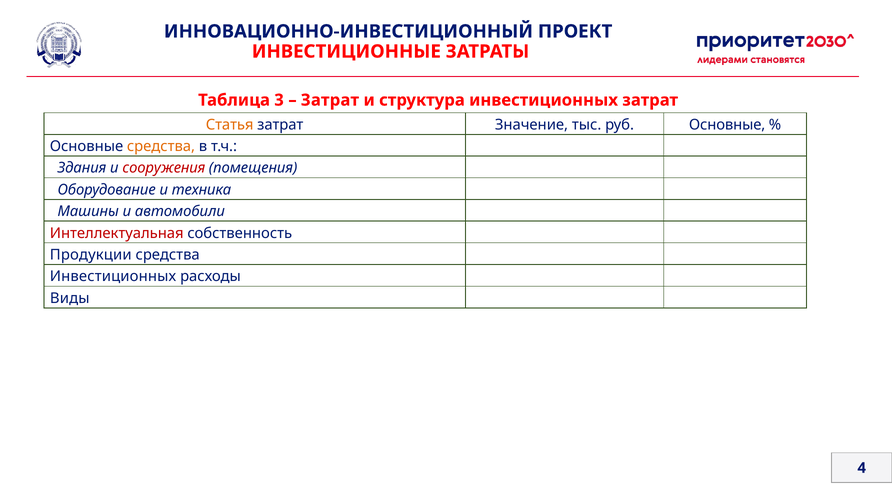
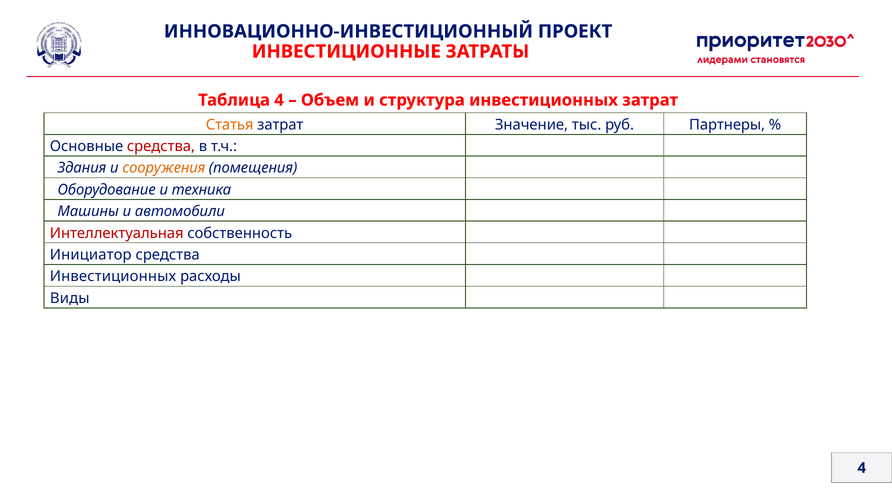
Таблица 3: 3 -> 4 (279, 100)
Затрат: Затрат -> Объем (330, 100)
руб Основные: Основные -> Партнеры (727, 125)
средства colour: orange -> red (161, 146)
сооружения colour: red -> orange (164, 168)
Продукции: Продукции -> Инициатор (91, 255)
